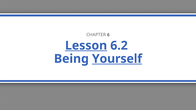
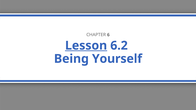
Yourself underline: present -> none (117, 59)
